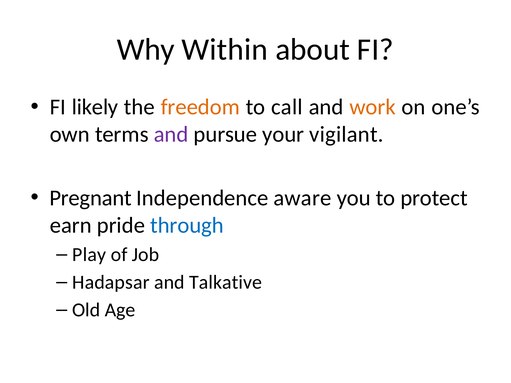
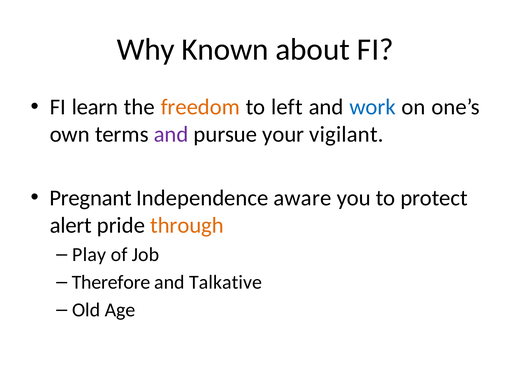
Within: Within -> Known (225, 49)
likely: likely -> learn (95, 107)
call: call -> left (287, 107)
work colour: orange -> blue (373, 107)
earn: earn -> alert (71, 225)
through colour: blue -> orange (187, 225)
Hadapsar: Hadapsar -> Therefore (111, 283)
